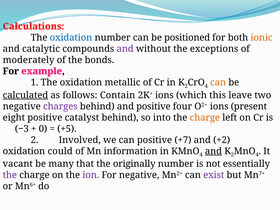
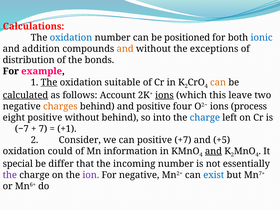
ionic colour: orange -> blue (262, 38)
catalytic: catalytic -> addition (41, 49)
and colour: purple -> orange (125, 49)
moderately: moderately -> distribution (29, 60)
The underline: none -> present (49, 82)
metallic: metallic -> suitable (123, 82)
Contain: Contain -> Account (118, 95)
ions underline: none -> present (164, 95)
charges colour: purple -> orange (60, 106)
present: present -> process (249, 106)
positive catalyst: catalyst -> without (82, 118)
charge colour: orange -> blue (205, 118)
−3: −3 -> −7 (22, 129)
0: 0 -> 7 (43, 129)
+5: +5 -> +1 (67, 129)
Involved: Involved -> Consider (80, 140)
+2: +2 -> +5 (222, 140)
vacant: vacant -> special (18, 164)
many: many -> differ (61, 164)
originally: originally -> incoming (134, 164)
exist colour: purple -> blue (214, 175)
